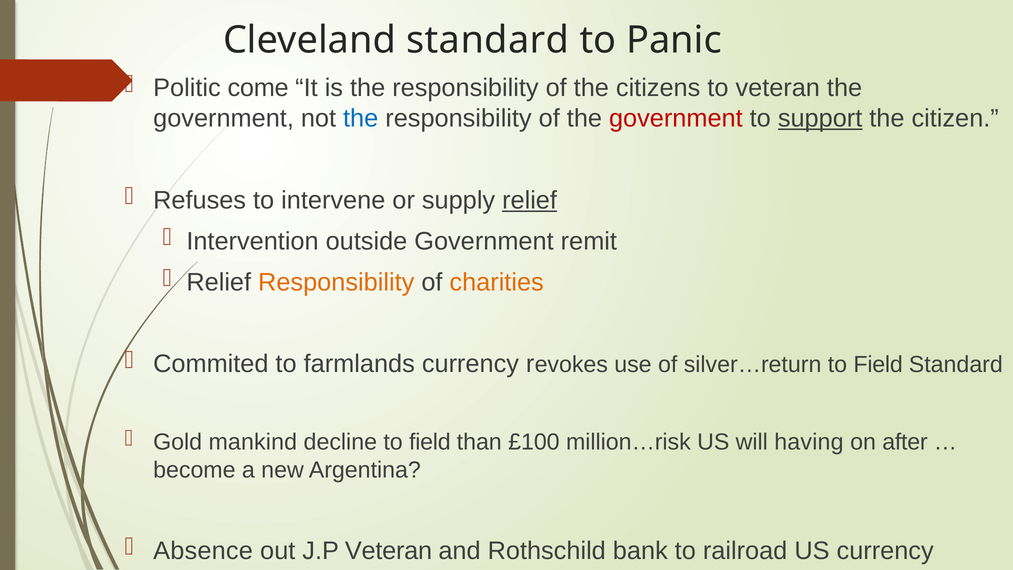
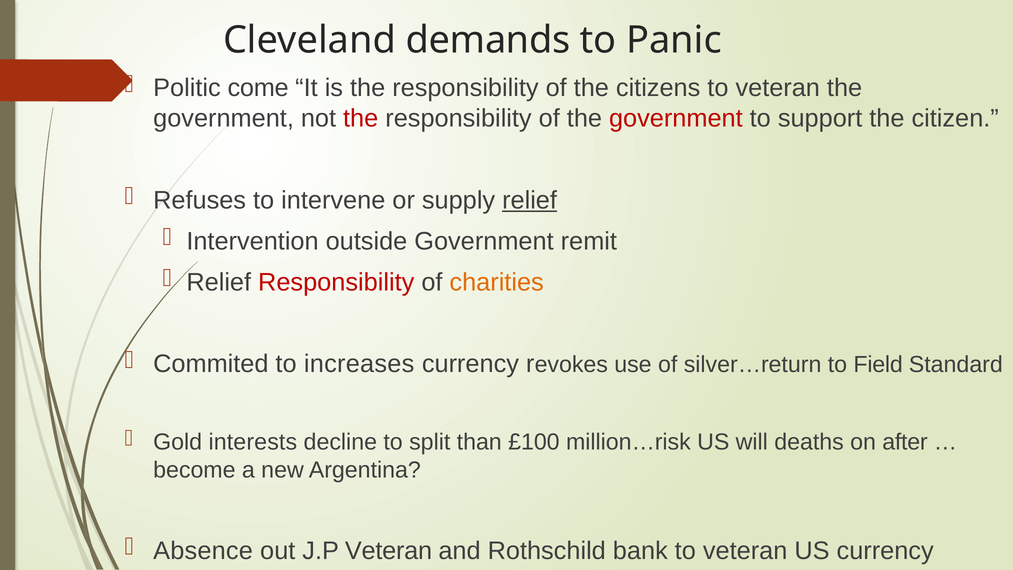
Cleveland standard: standard -> demands (488, 40)
the colour: blue -> red (361, 118)
support underline: present -> none (820, 118)
Responsibility colour: orange -> red (336, 282)
farmlands: farmlands -> increases (359, 364)
mankind: mankind -> interests (253, 442)
decline to field: field -> split (430, 442)
having: having -> deaths (809, 442)
bank to railroad: railroad -> veteran (745, 551)
